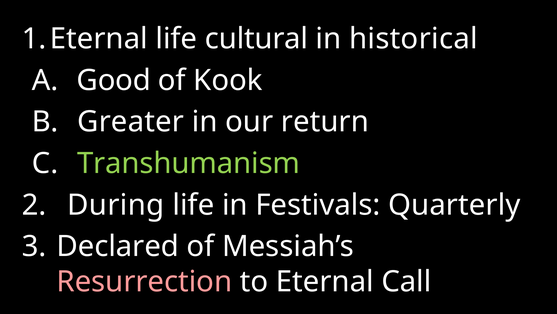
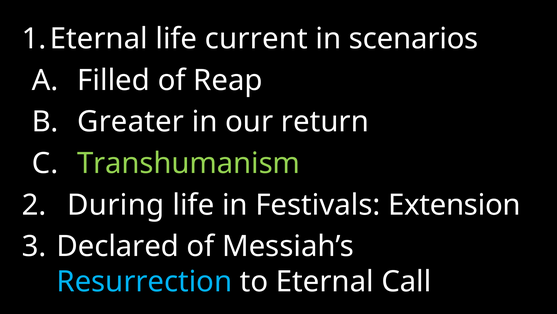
cultural: cultural -> current (256, 39)
historical: historical -> scenarios (414, 39)
Good: Good -> Filled (114, 80)
Kook: Kook -> Reap (228, 80)
Quarterly: Quarterly -> Extension (454, 205)
Resurrection colour: pink -> light blue (144, 281)
